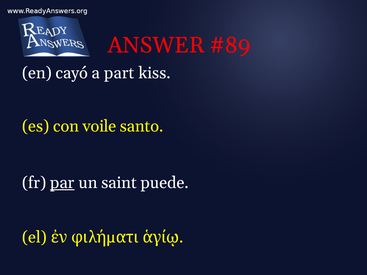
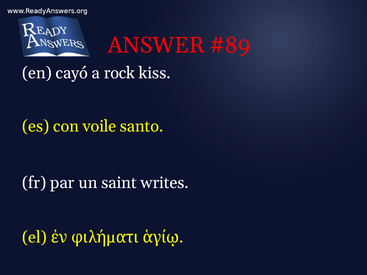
part: part -> rock (119, 73)
par underline: present -> none (62, 183)
puede: puede -> writes (165, 183)
